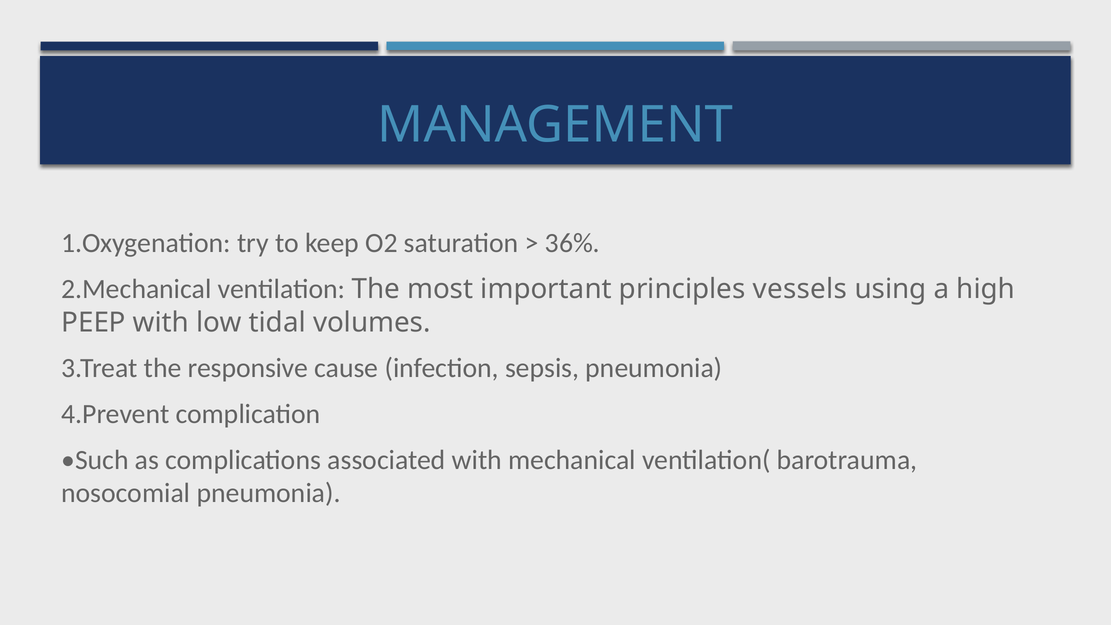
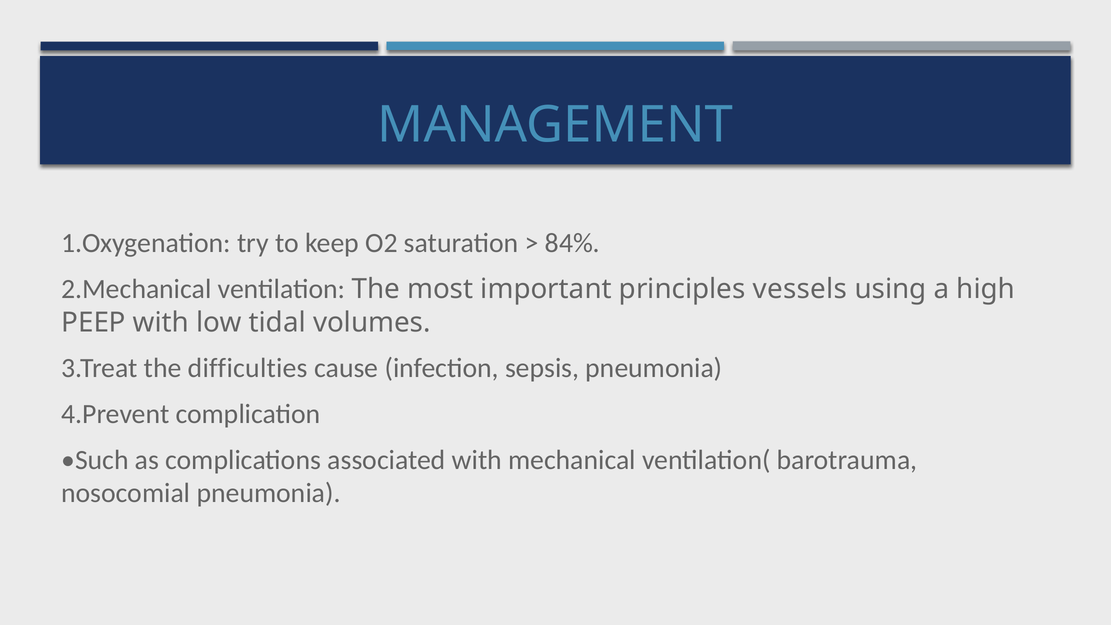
36%: 36% -> 84% (572, 243)
responsive: responsive -> difficulties (248, 368)
